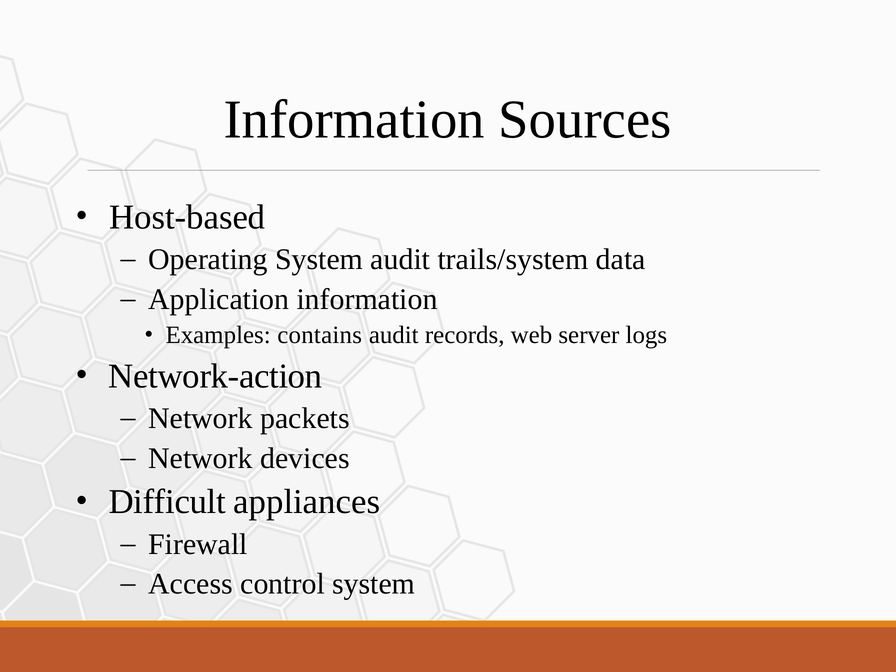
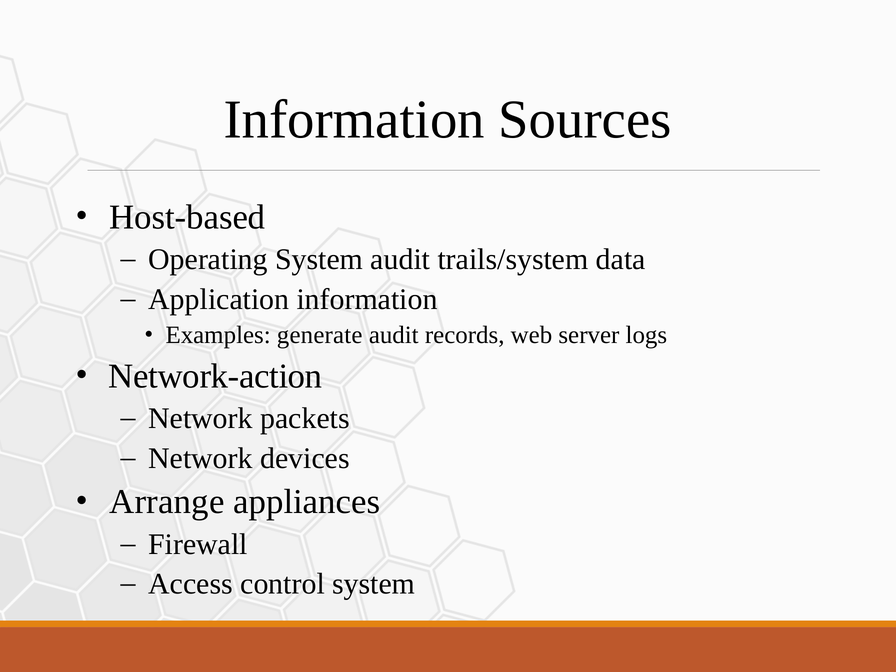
contains: contains -> generate (320, 335)
Difficult: Difficult -> Arrange (167, 502)
